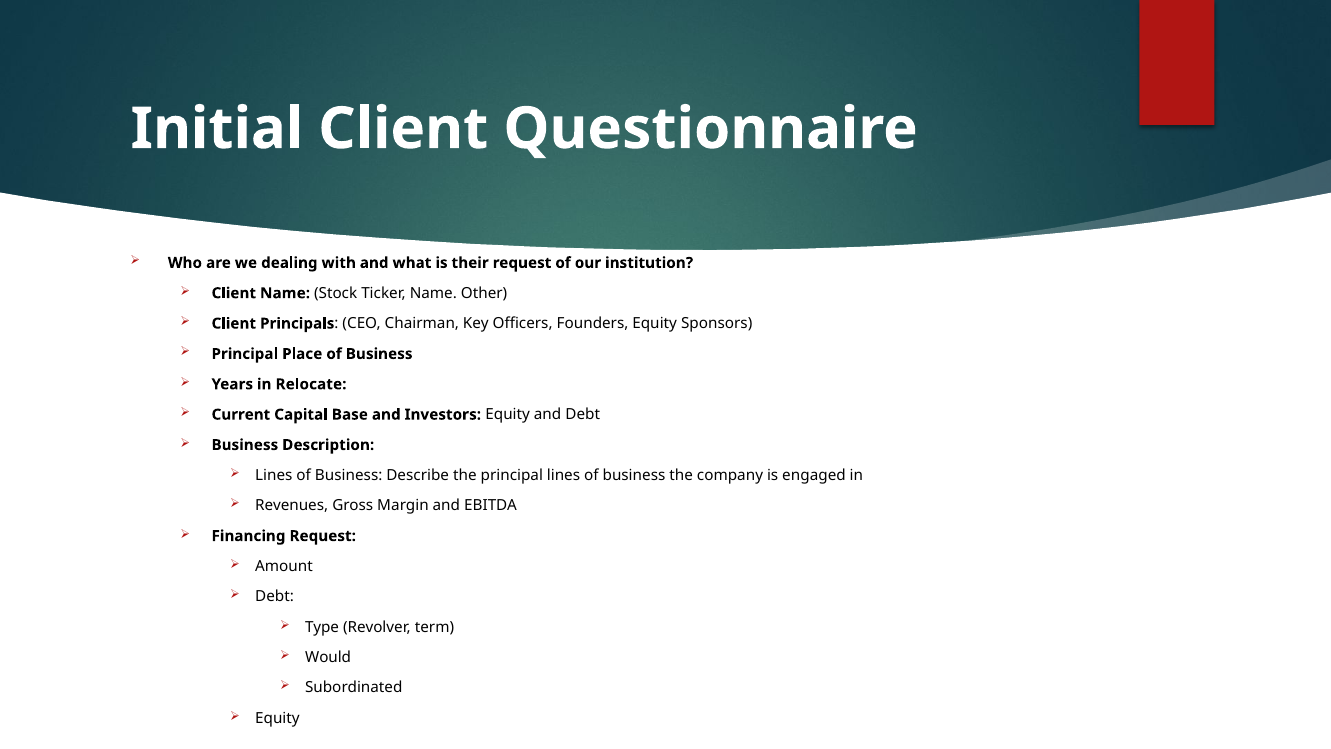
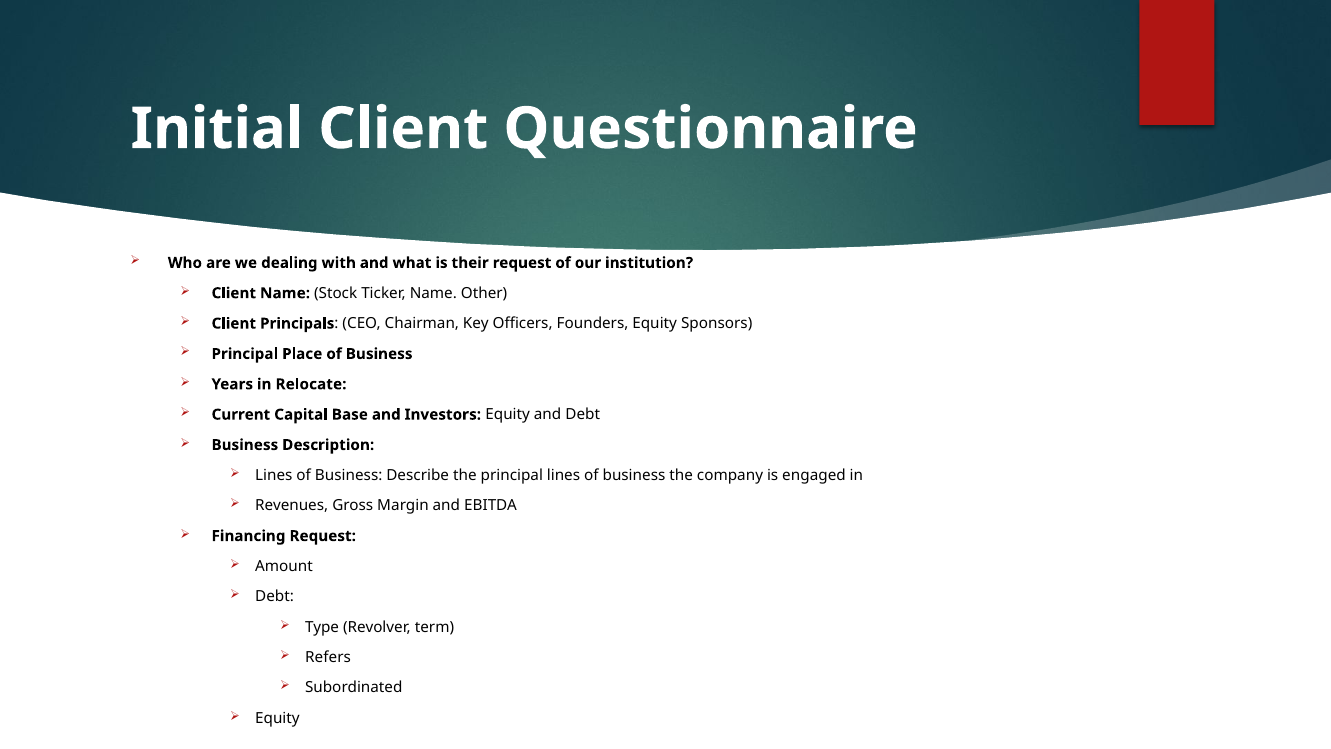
Would: Would -> Refers (328, 657)
